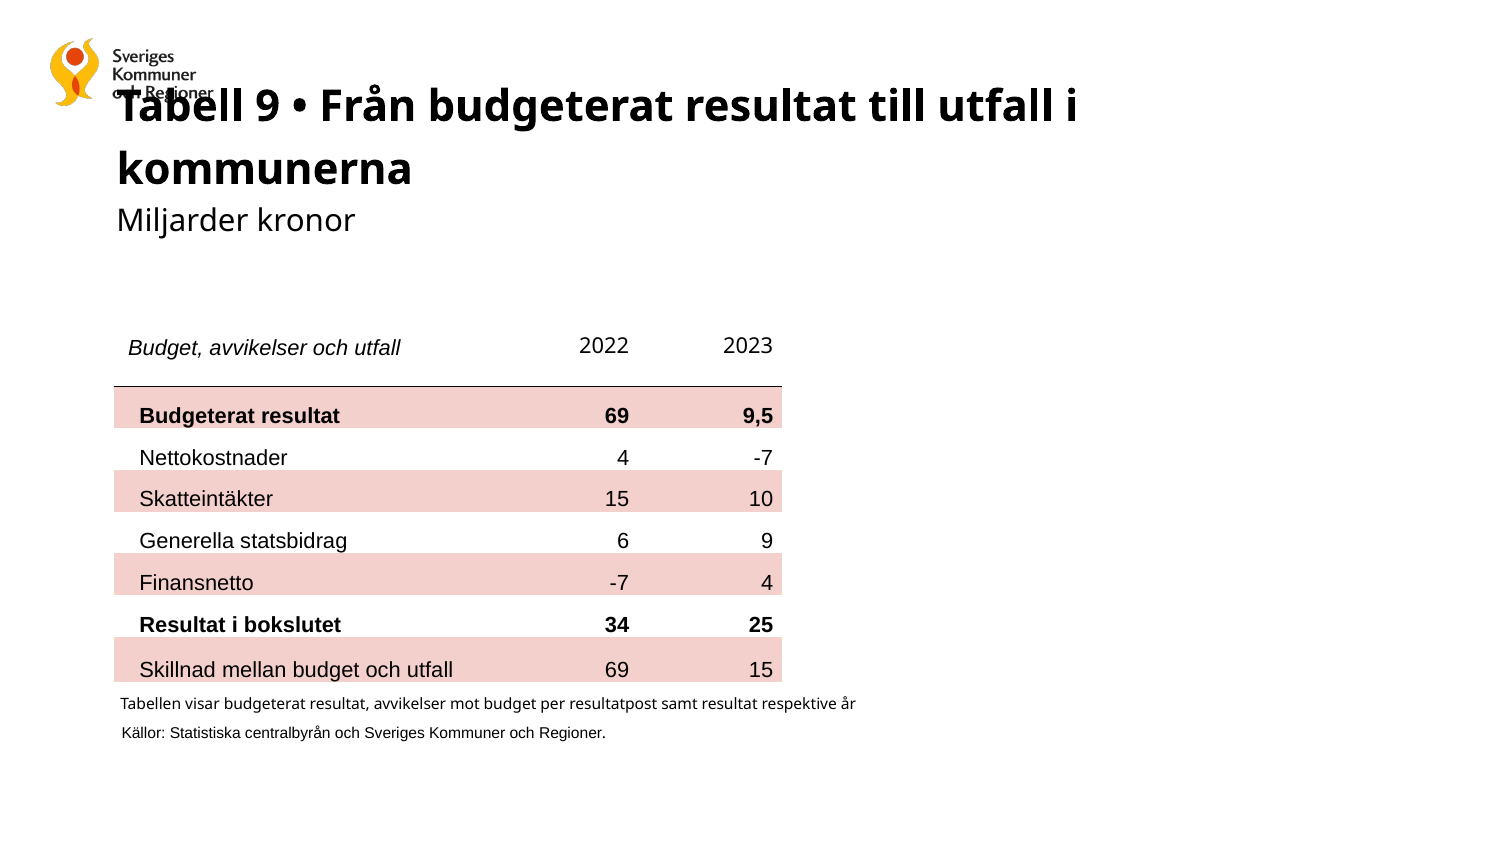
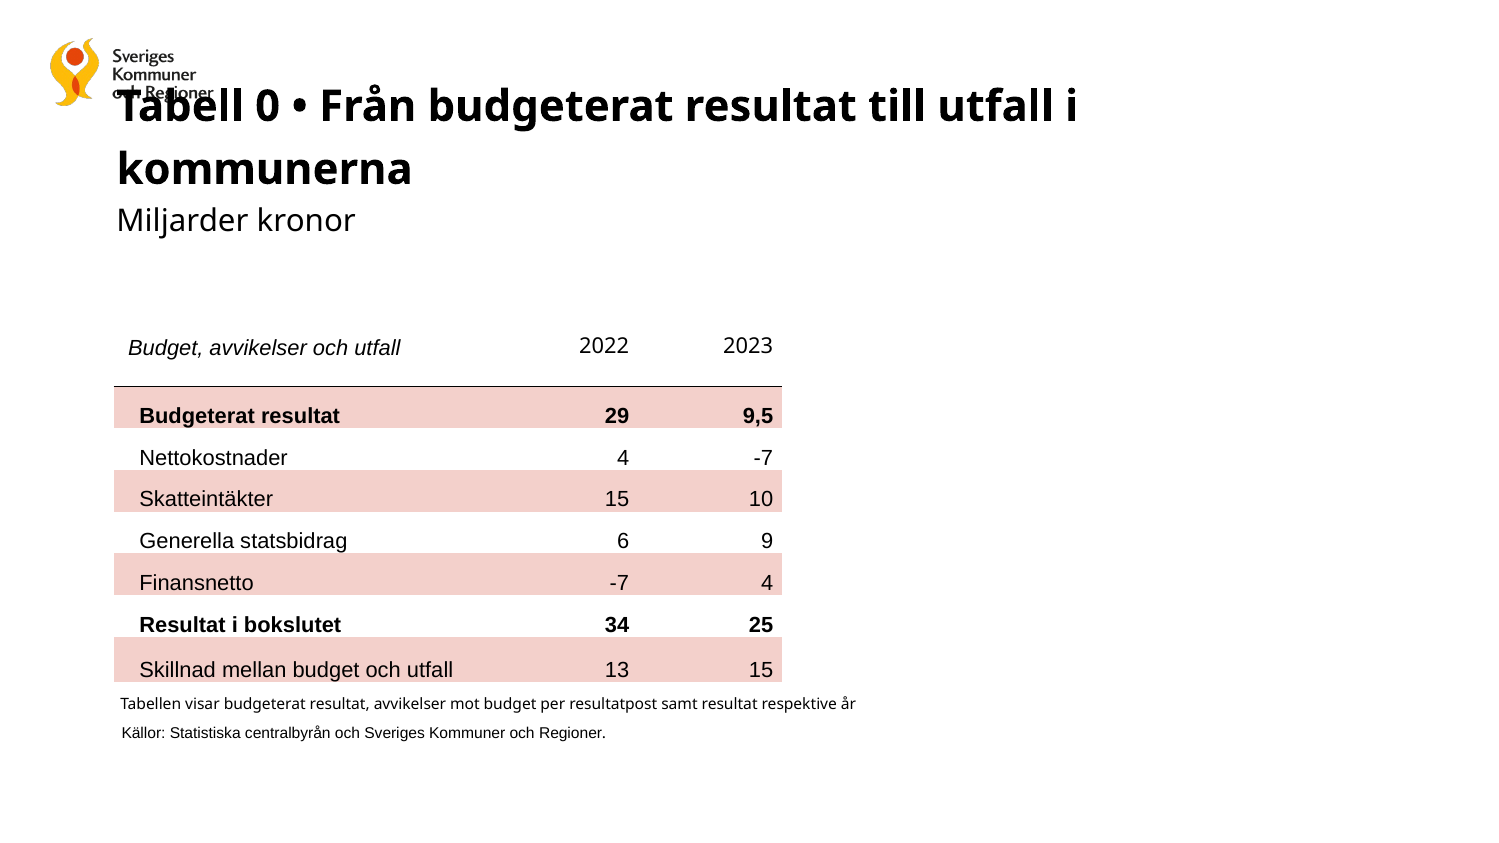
Tabell 9: 9 -> 0 (268, 106)
resultat 69: 69 -> 29 (617, 416)
utfall 69: 69 -> 13 (617, 671)
